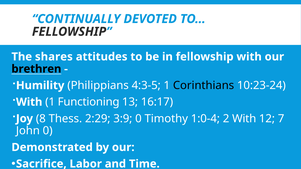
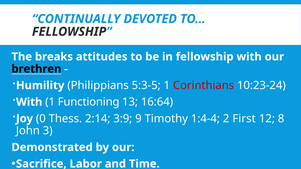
shares: shares -> breaks (54, 57)
4:3-5: 4:3-5 -> 5:3-5 (146, 86)
Corinthians colour: black -> red (204, 86)
16:17: 16:17 -> 16:64 (157, 102)
8: 8 -> 0 (41, 119)
2:29: 2:29 -> 2:14 (98, 119)
3:9 0: 0 -> 9 (138, 119)
1:0-4: 1:0-4 -> 1:4-4 (205, 119)
2 With: With -> First (244, 119)
7: 7 -> 8 (281, 119)
John 0: 0 -> 3 (48, 131)
